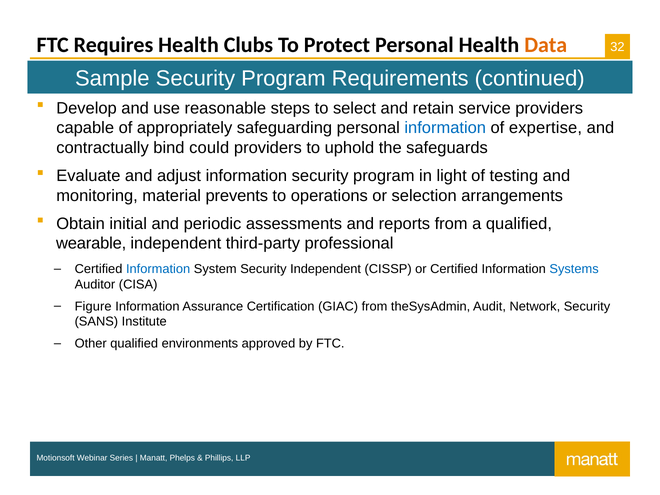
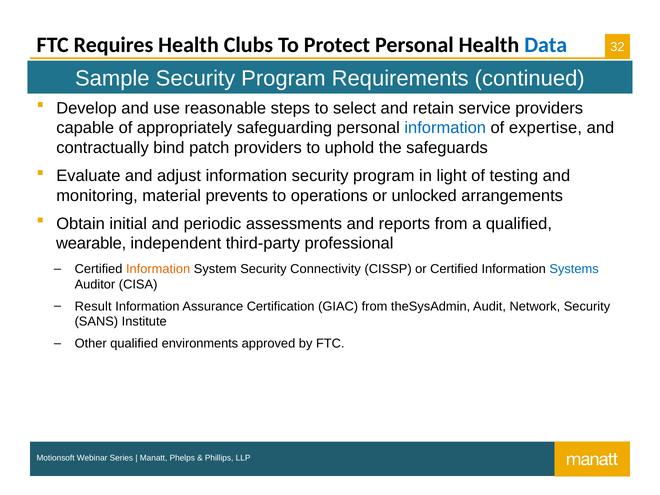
Data colour: orange -> blue (546, 45)
could: could -> patch (209, 148)
selection: selection -> unlocked (424, 196)
Information colour: blue -> orange (158, 269)
Security Independent: Independent -> Connectivity (326, 269)
Figure: Figure -> Result (93, 306)
